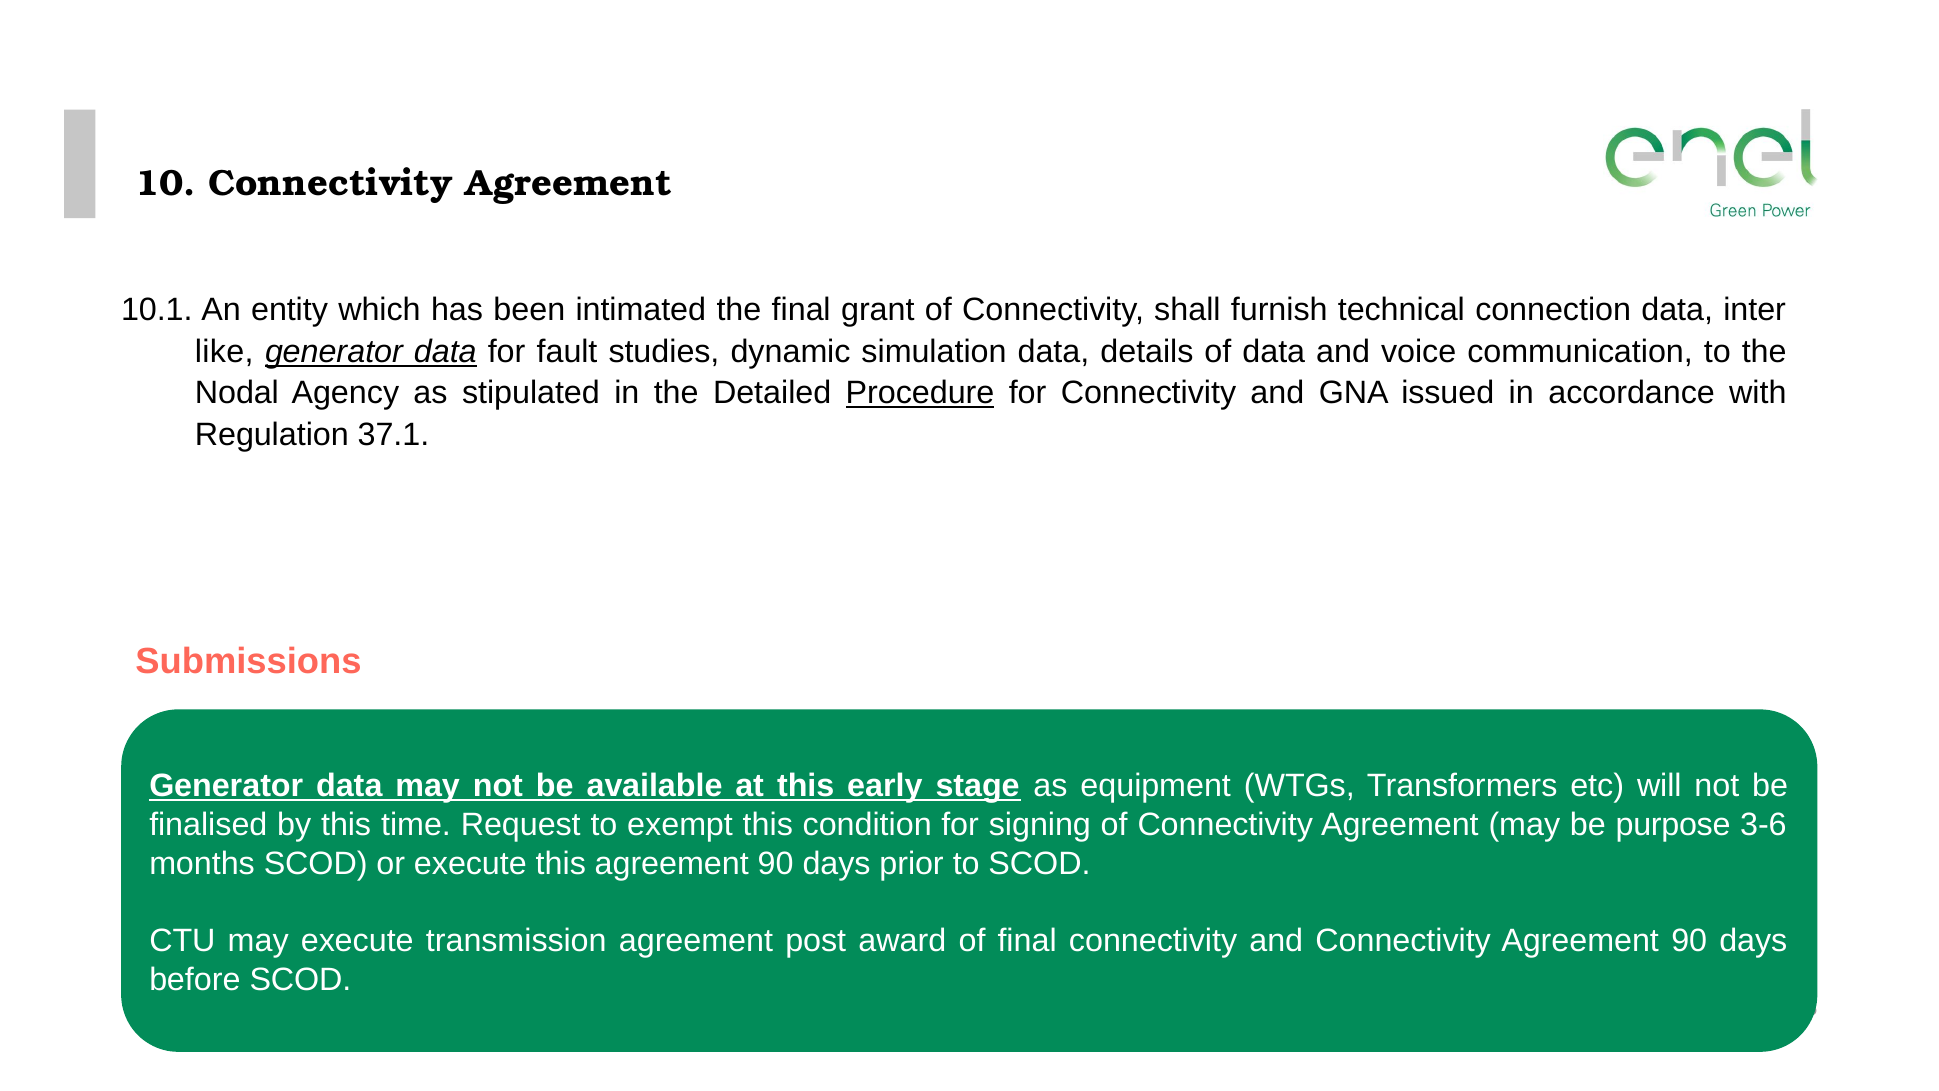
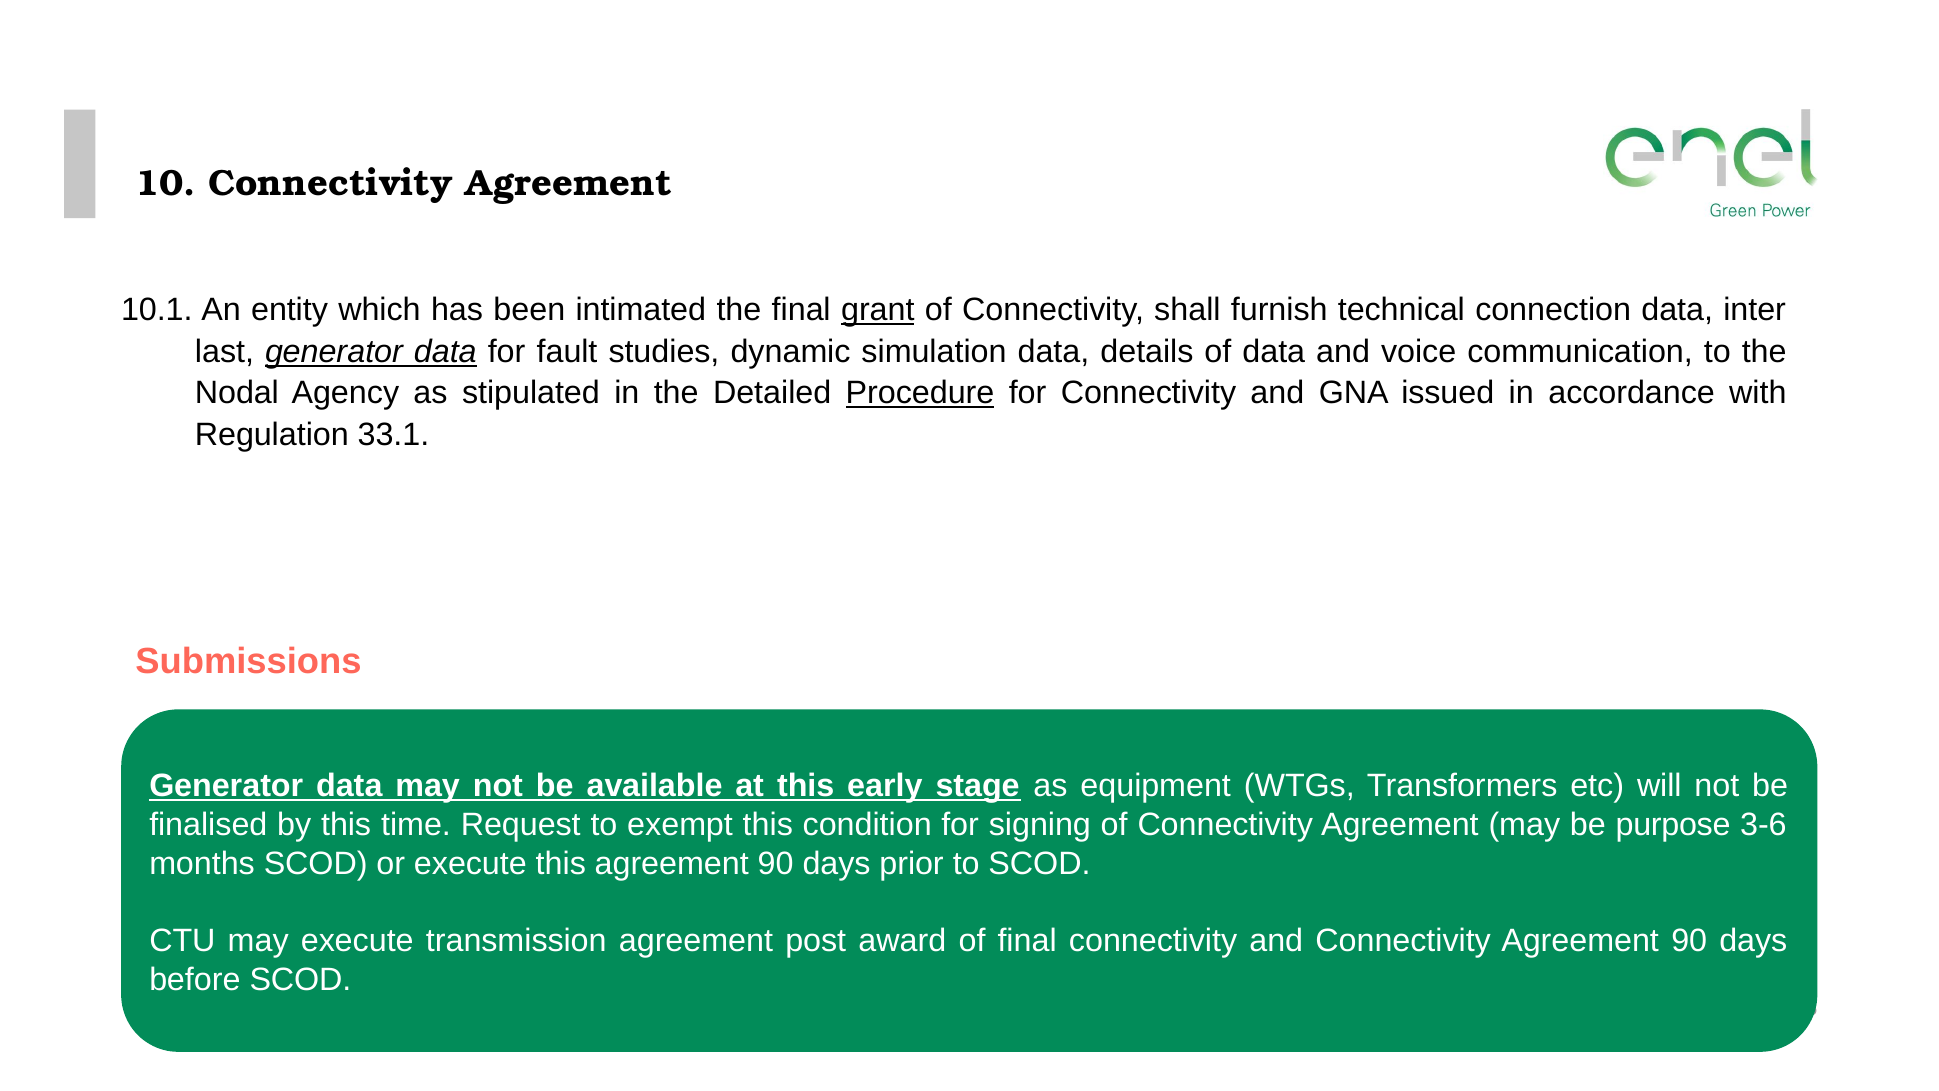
grant underline: none -> present (878, 310)
like: like -> last (224, 352)
37.1: 37.1 -> 33.1 (393, 434)
